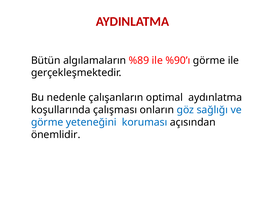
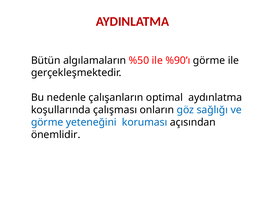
%89: %89 -> %50 (139, 60)
